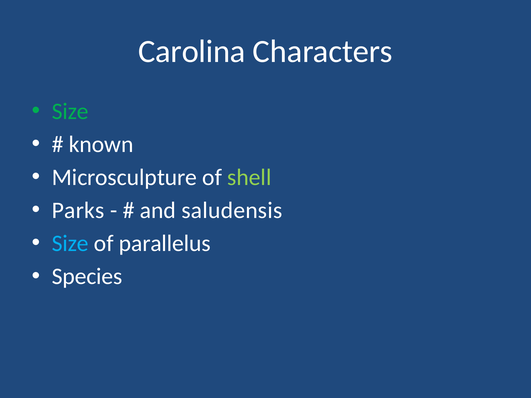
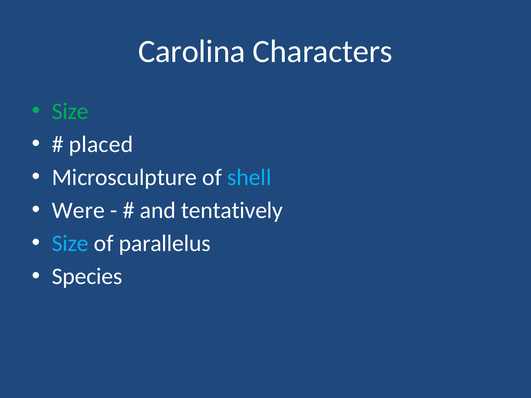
known: known -> placed (101, 144)
shell colour: light green -> light blue (249, 177)
Parks: Parks -> Were (78, 211)
saludensis: saludensis -> tentatively (232, 211)
